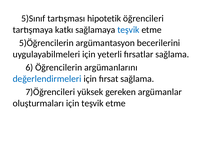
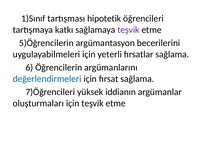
5)Sınıf: 5)Sınıf -> 1)Sınıf (33, 18)
teşvik colour: blue -> purple (128, 30)
gereken: gereken -> iddianın (121, 92)
